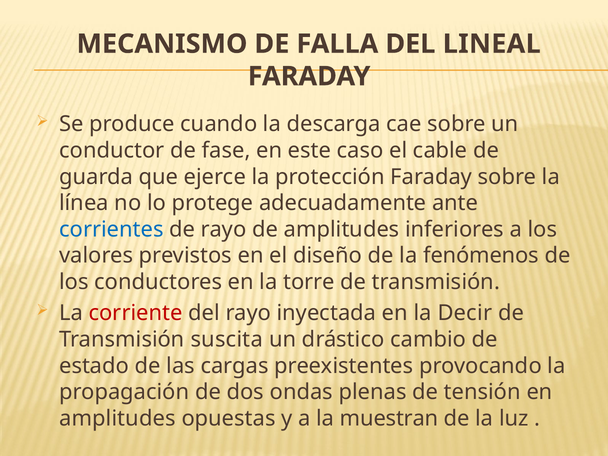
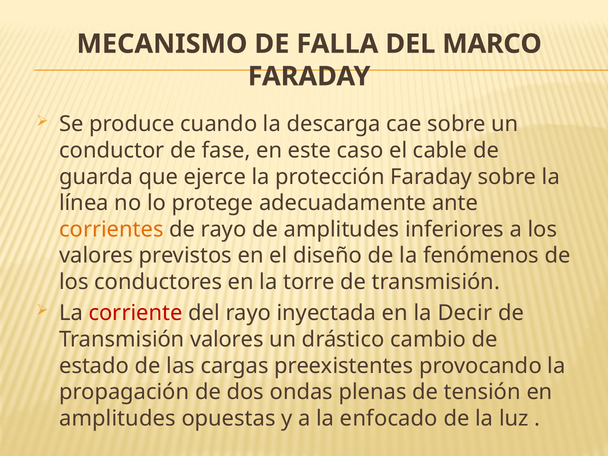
LINEAL: LINEAL -> MARCO (492, 44)
corrientes colour: blue -> orange (111, 229)
Transmisión suscita: suscita -> valores (227, 339)
muestran: muestran -> enfocado (389, 418)
